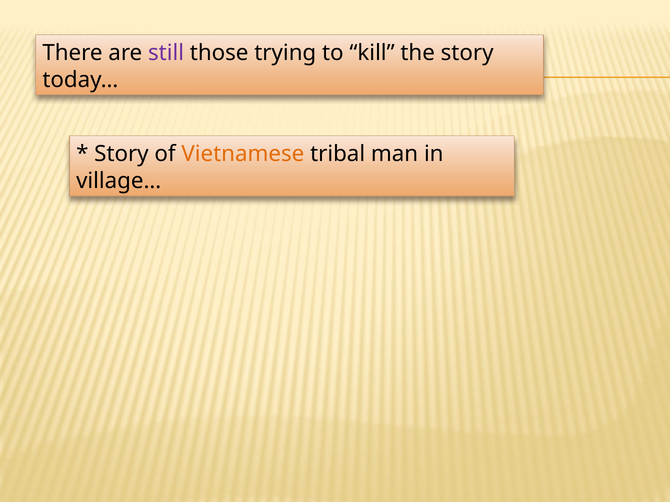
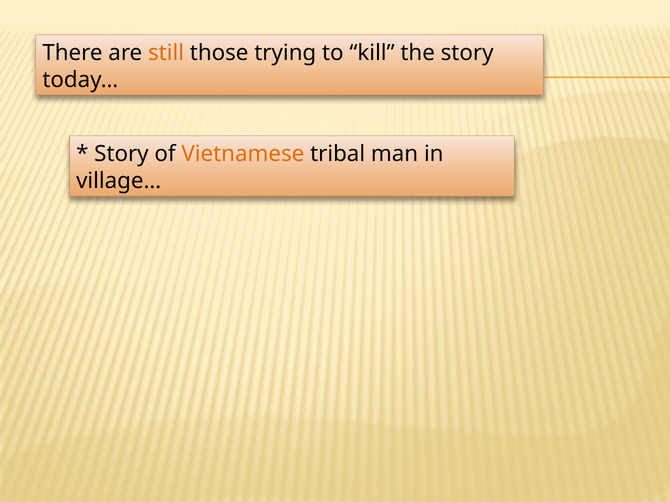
still colour: purple -> orange (166, 53)
